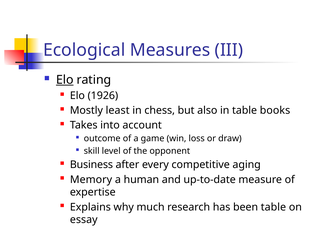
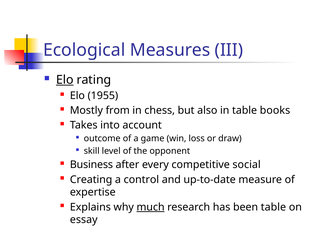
1926: 1926 -> 1955 (103, 96)
least: least -> from (118, 110)
aging: aging -> social (247, 165)
Memory: Memory -> Creating (91, 179)
human: human -> control (141, 179)
much underline: none -> present (151, 207)
